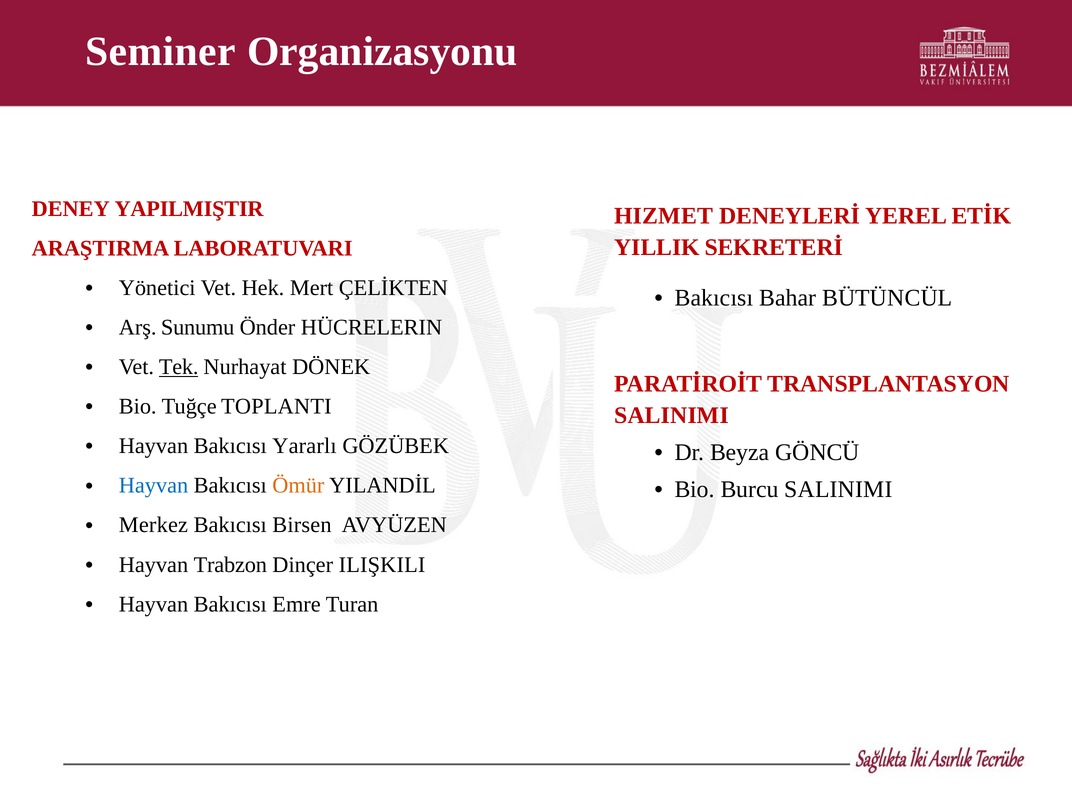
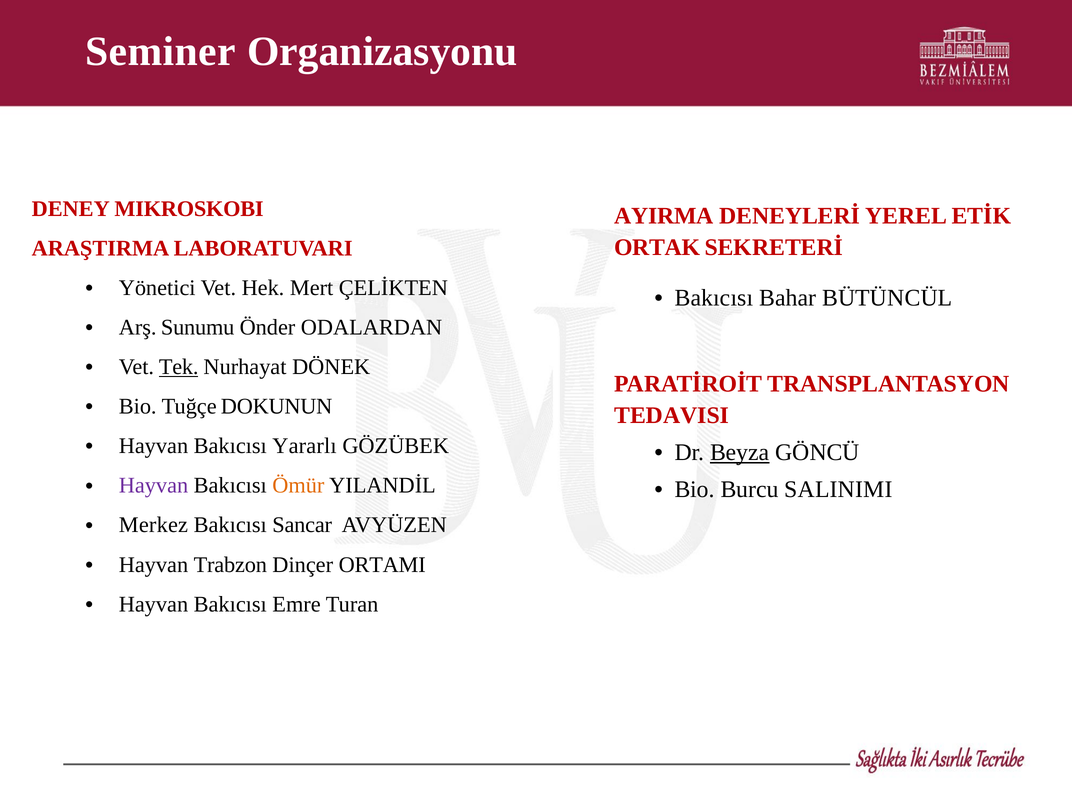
YAPILMIŞTIR: YAPILMIŞTIR -> MIKROSKOBI (189, 209)
HIZMET: HIZMET -> AYIRMA (664, 216)
YILLIK: YILLIK -> ORTAK (657, 247)
HÜCRELERIN: HÜCRELERIN -> ODALARDAN (371, 327)
TOPLANTI: TOPLANTI -> DOKUNUN (277, 406)
SALINIMI: SALINIMI -> TEDAVISI (672, 416)
Beyza underline: none -> present (740, 452)
Hayvan colour: blue -> purple (154, 486)
Birsen: Birsen -> Sancar (302, 525)
ILIŞKILI: ILIŞKILI -> ORTAMI (382, 565)
